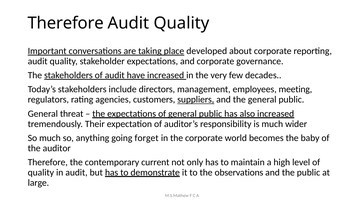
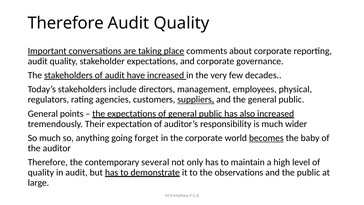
developed: developed -> comments (207, 51)
meeting: meeting -> physical (295, 89)
threat: threat -> points (72, 114)
becomes underline: none -> present (266, 138)
current: current -> several (155, 162)
